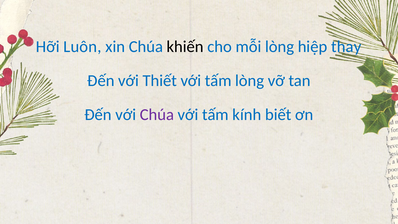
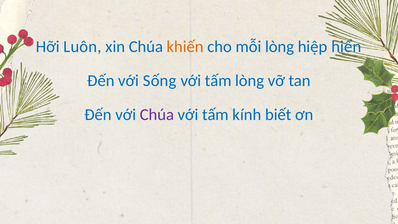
khiến colour: black -> orange (185, 47)
thay: thay -> hiển (346, 47)
Thiết: Thiết -> Sống (160, 81)
